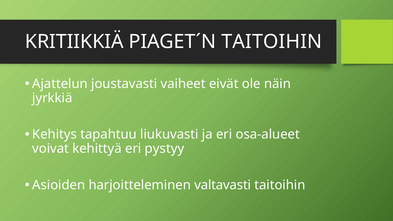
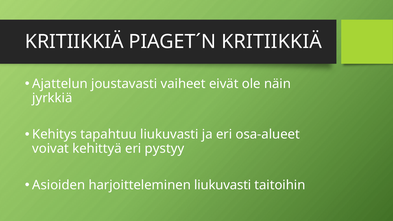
PIAGET´N TAITOIHIN: TAITOIHIN -> KRITIIKKIÄ (272, 42)
harjoitteleminen valtavasti: valtavasti -> liukuvasti (223, 185)
